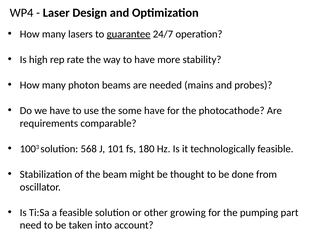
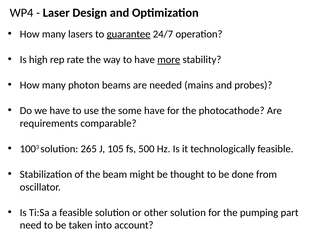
more underline: none -> present (169, 60)
568: 568 -> 265 (89, 149)
101: 101 -> 105 (116, 149)
180: 180 -> 500 (146, 149)
other growing: growing -> solution (188, 213)
